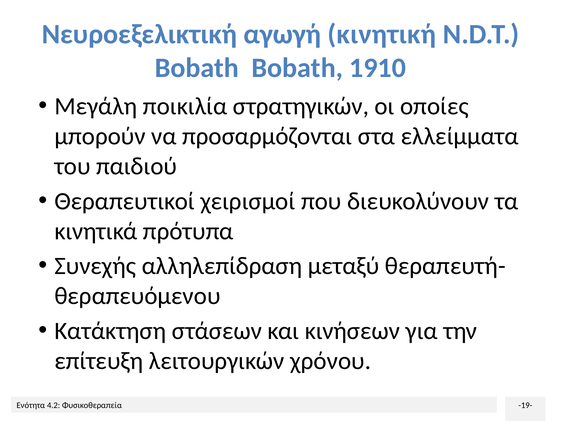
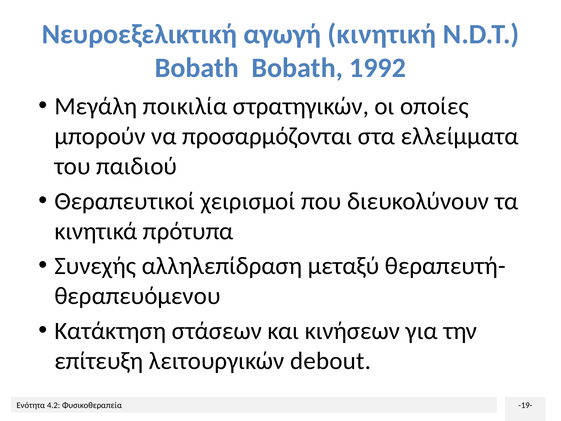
1910: 1910 -> 1992 (378, 68)
χρόνου: χρόνου -> debout (330, 361)
